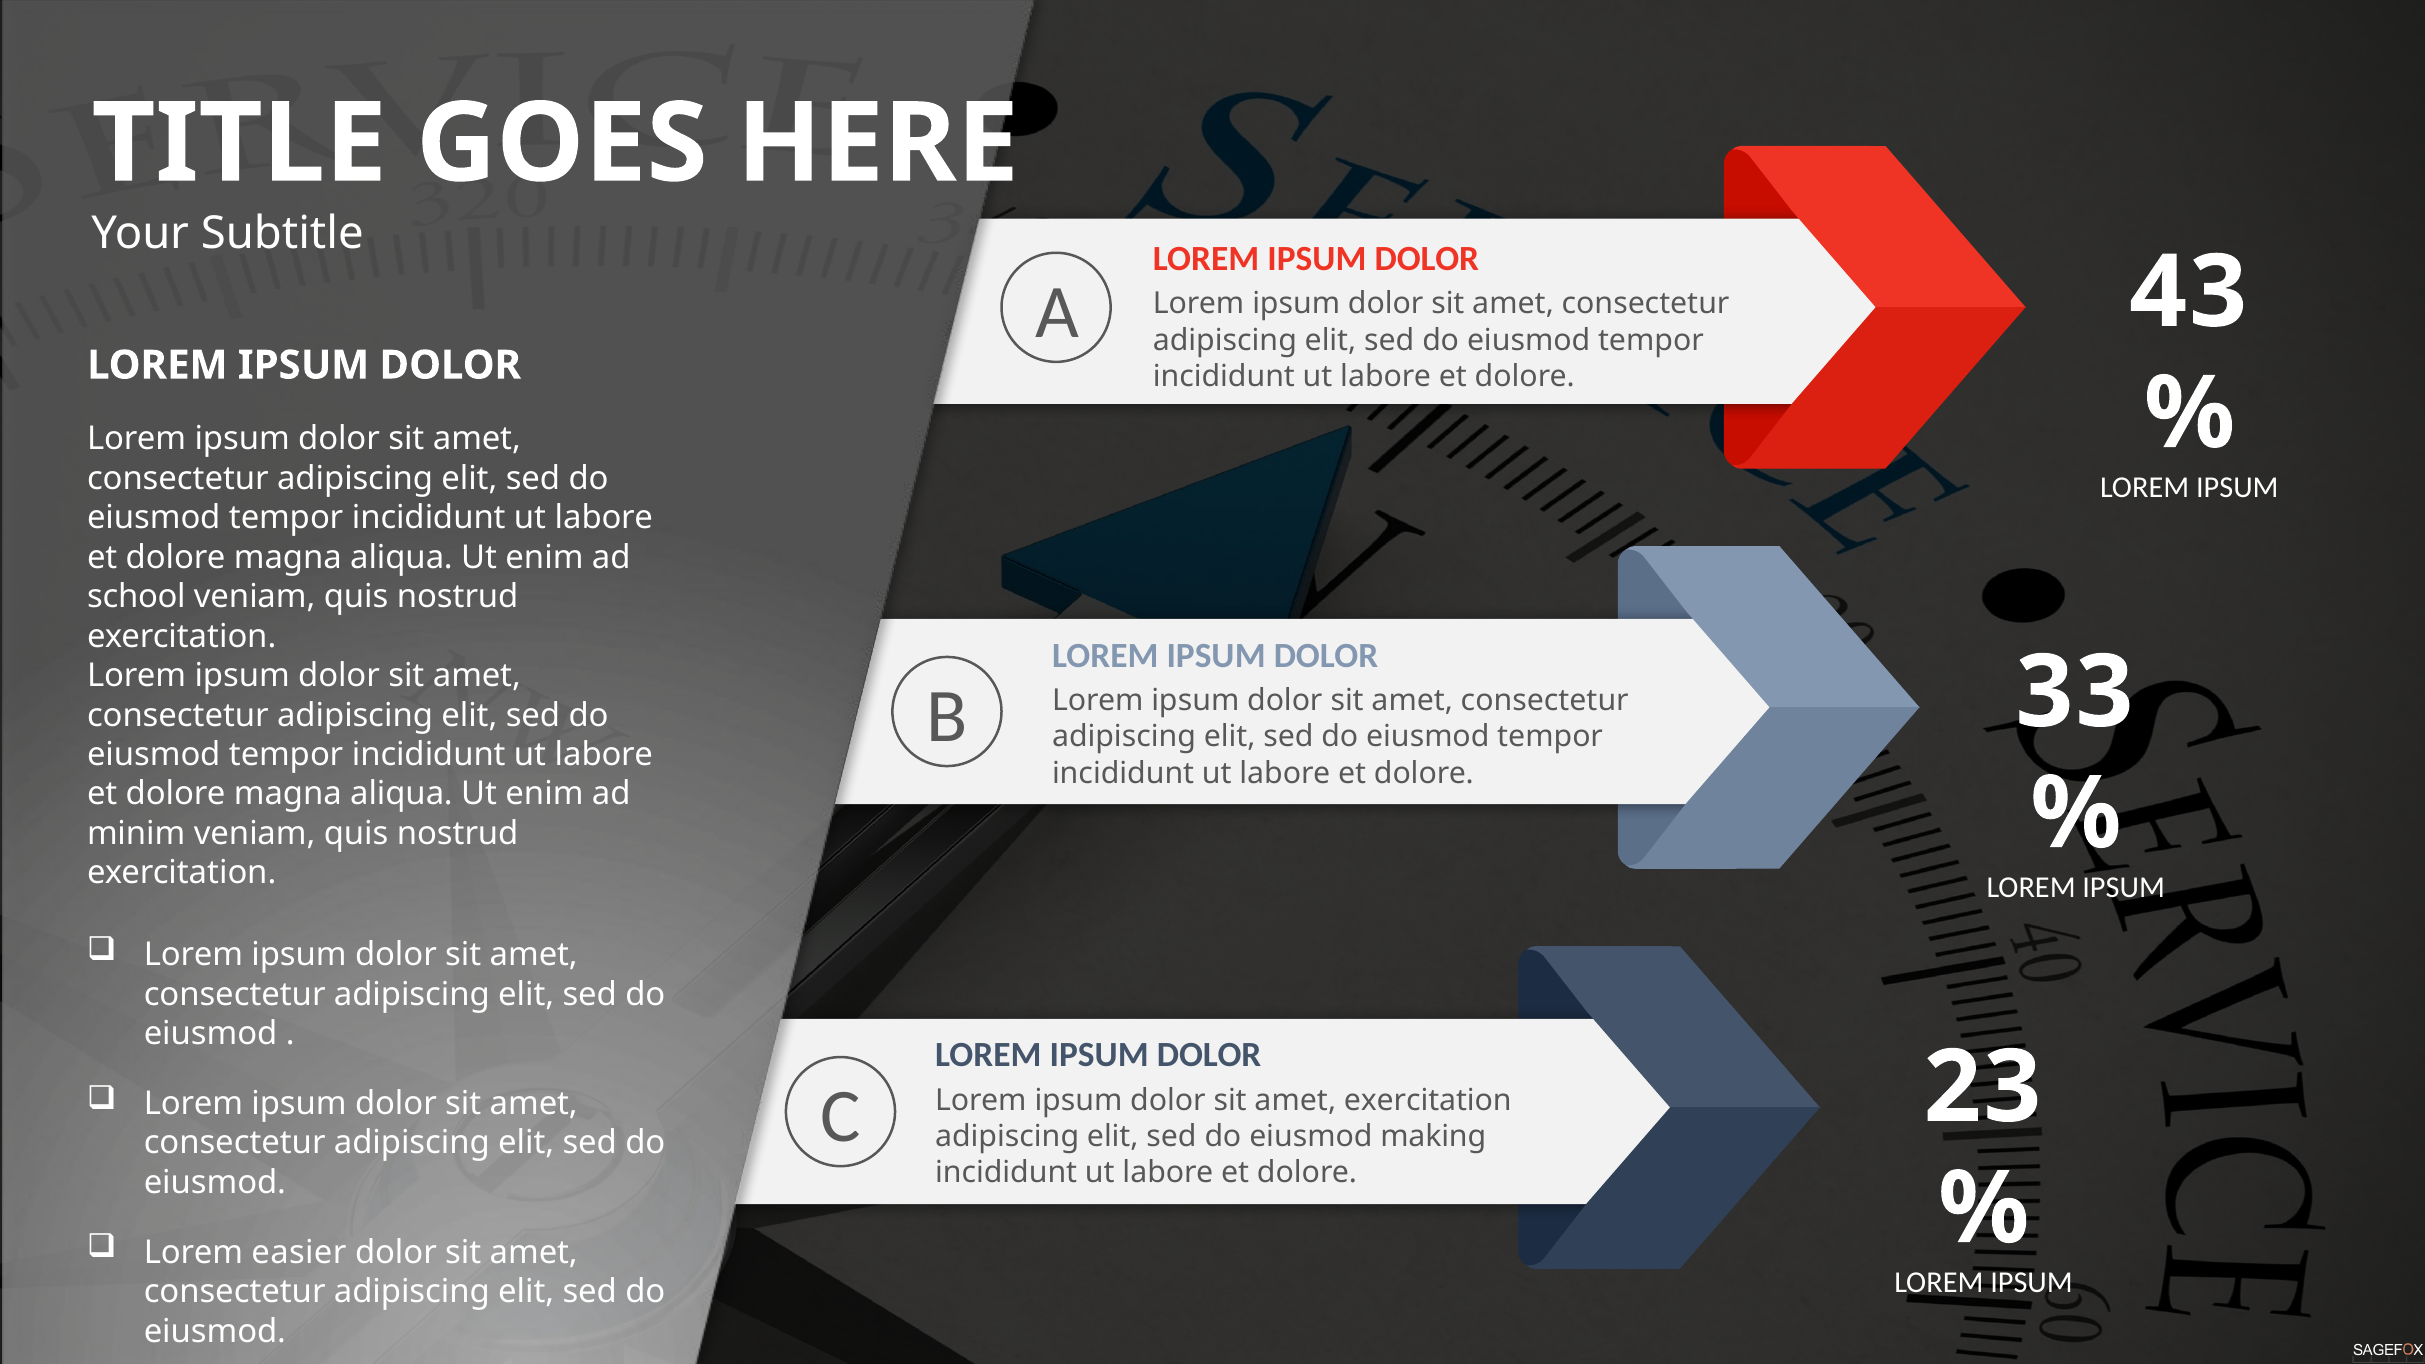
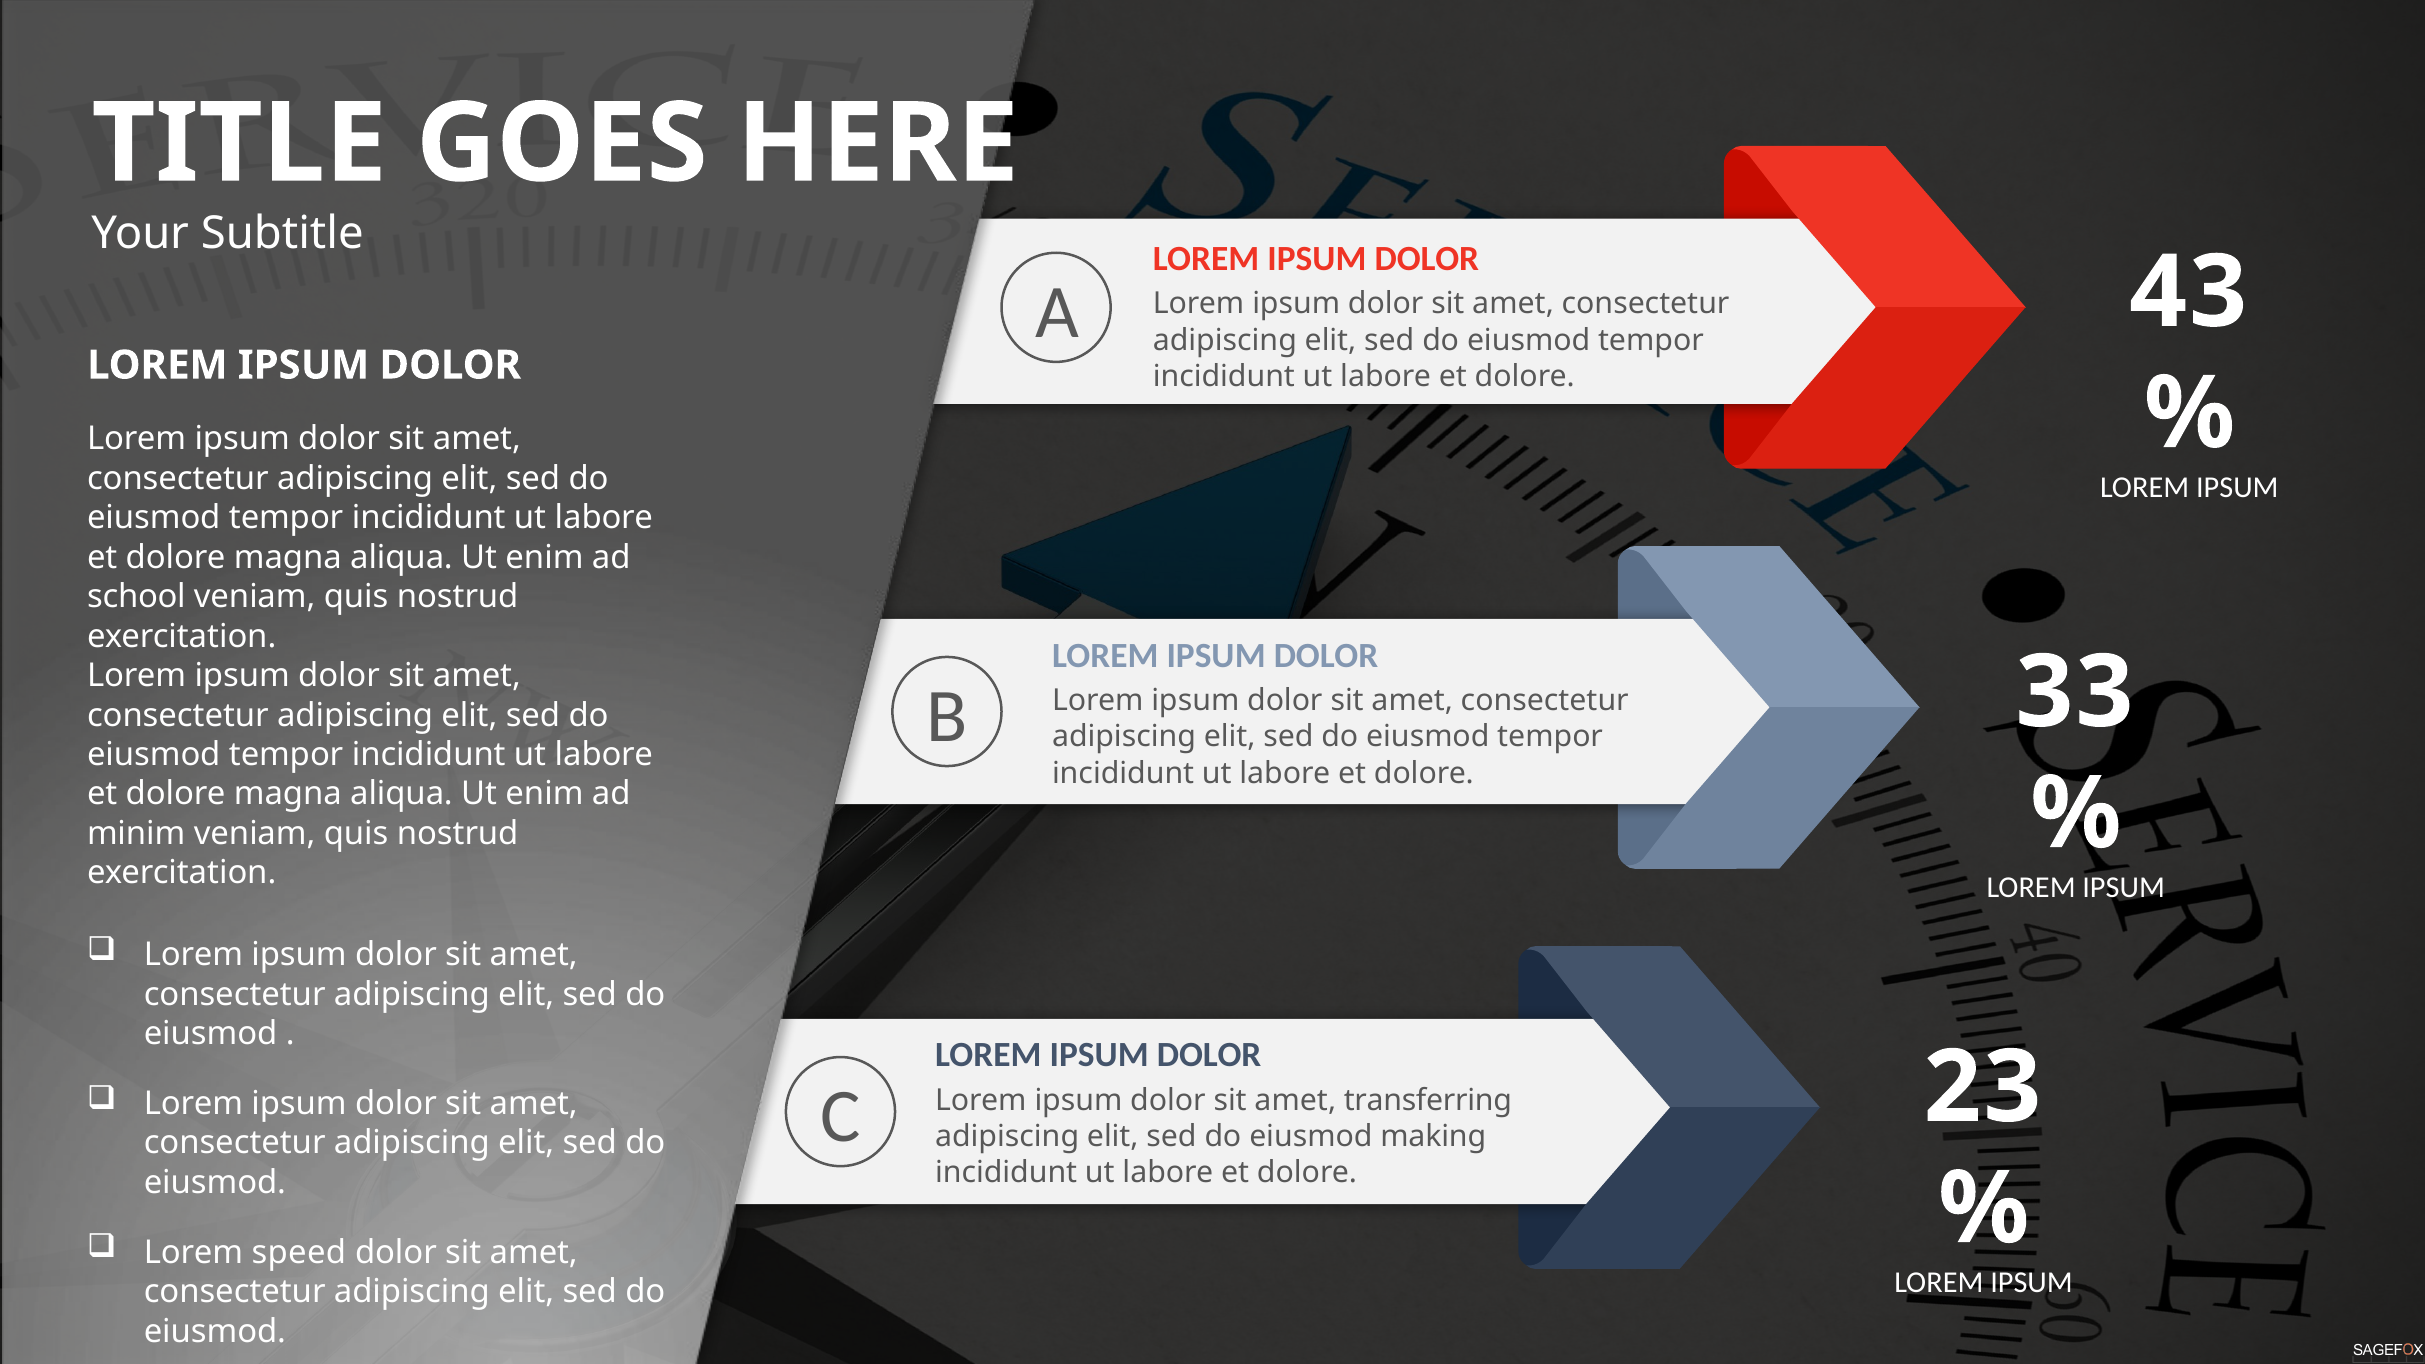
amet exercitation: exercitation -> transferring (1428, 1100)
easier: easier -> speed (299, 1252)
